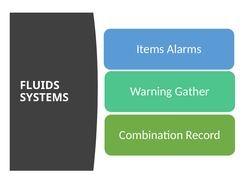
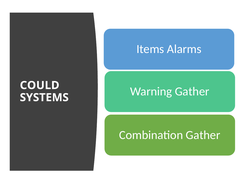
FLUIDS: FLUIDS -> COULD (40, 85)
Combination Record: Record -> Gather (203, 135)
